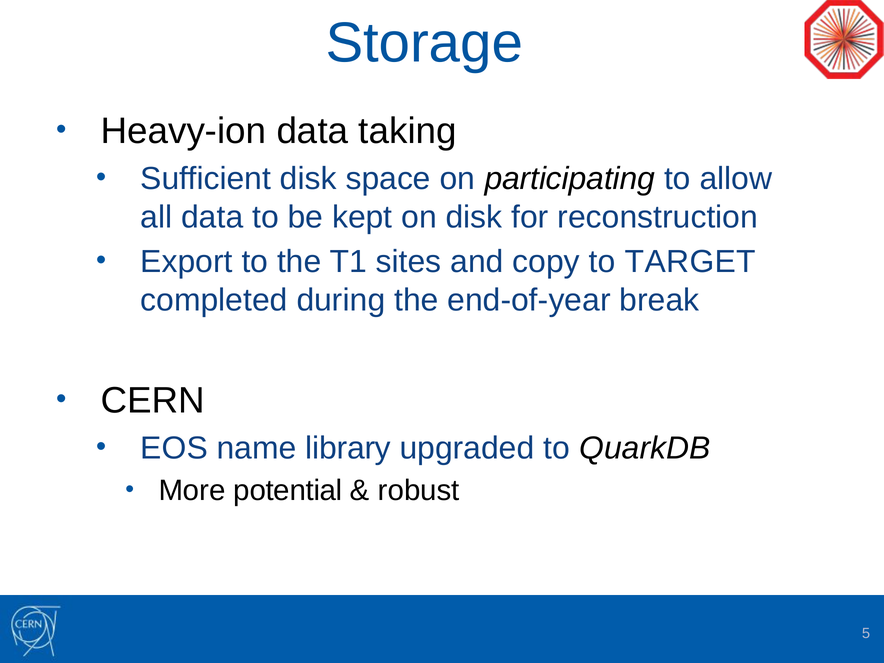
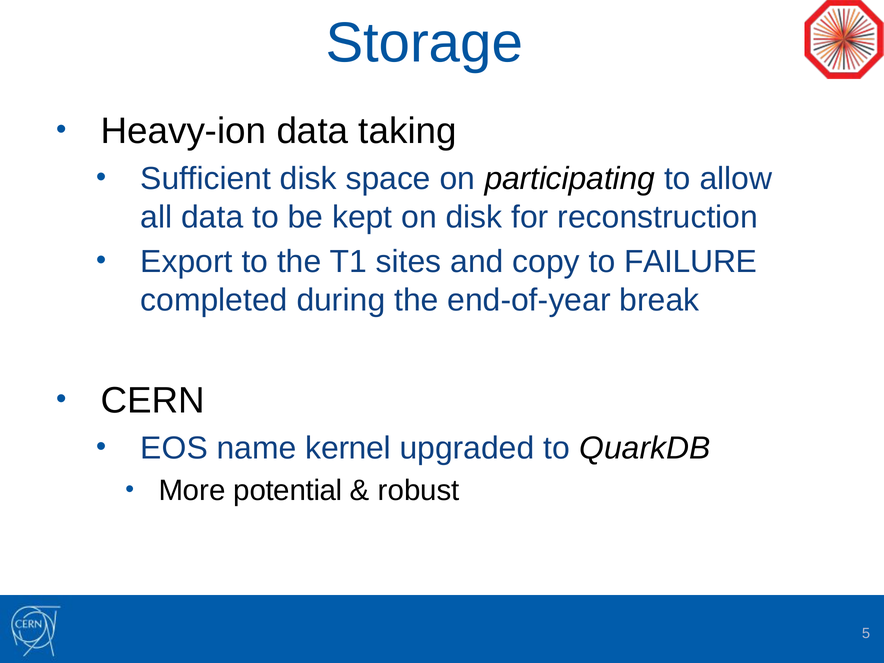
TARGET: TARGET -> FAILURE (691, 262)
library: library -> kernel (348, 448)
